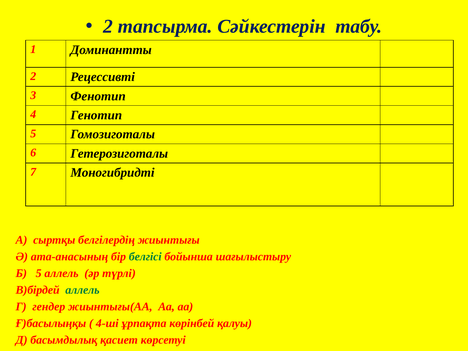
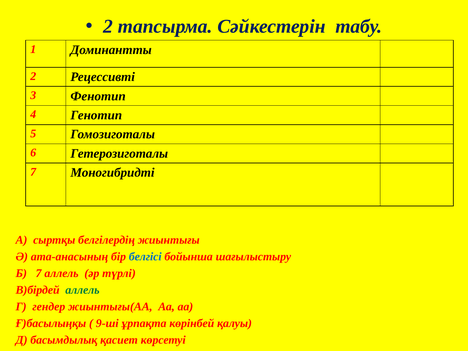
белгісі colour: green -> blue (145, 257)
Б 5: 5 -> 7 (39, 273)
4-ші: 4-ші -> 9-ші (107, 323)
